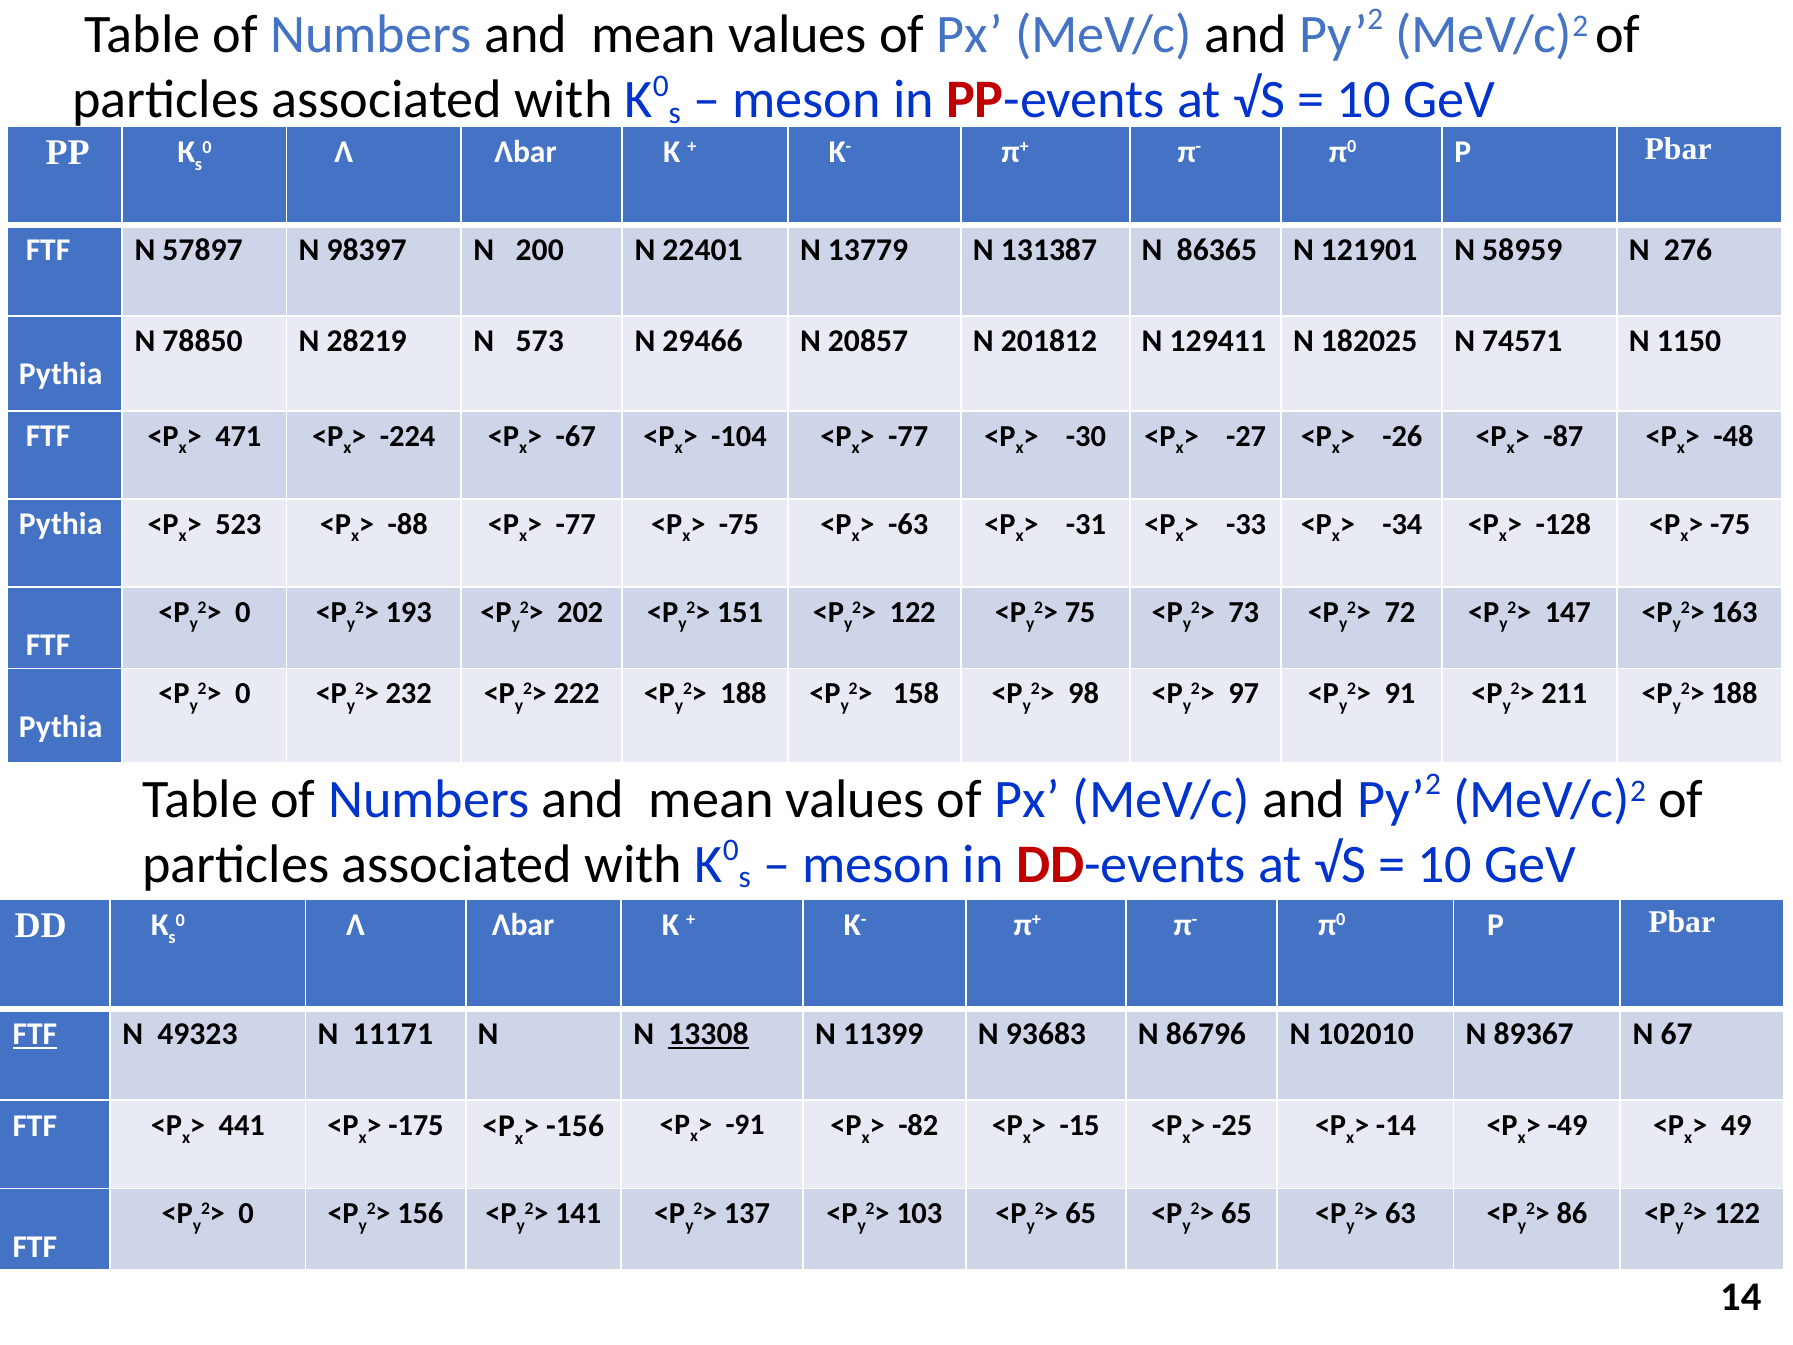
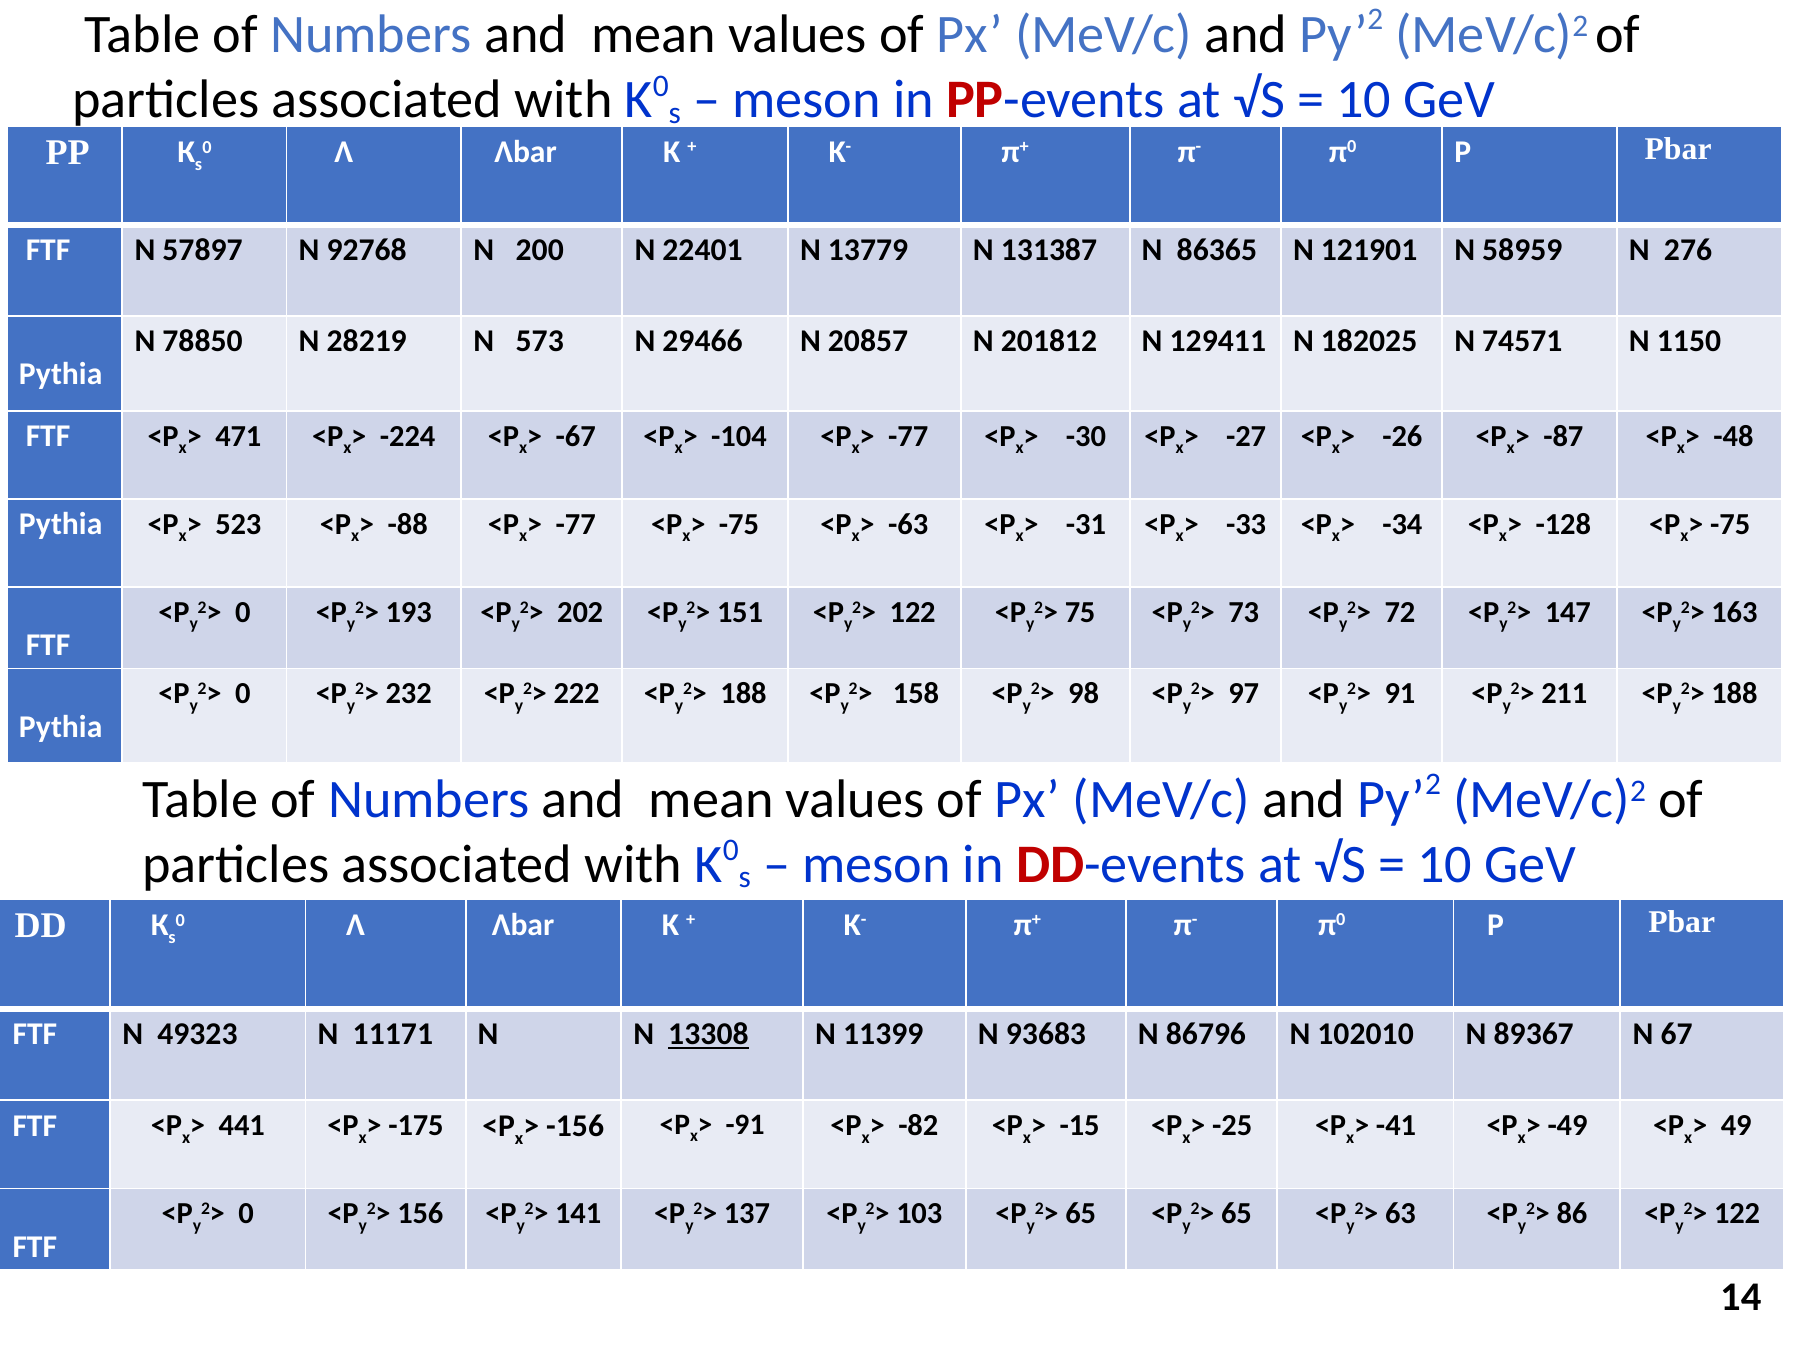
98397: 98397 -> 92768 (367, 250)
FTF underline: present -> none (35, 1034)
-14: -14 -> -41 (1396, 1125)
